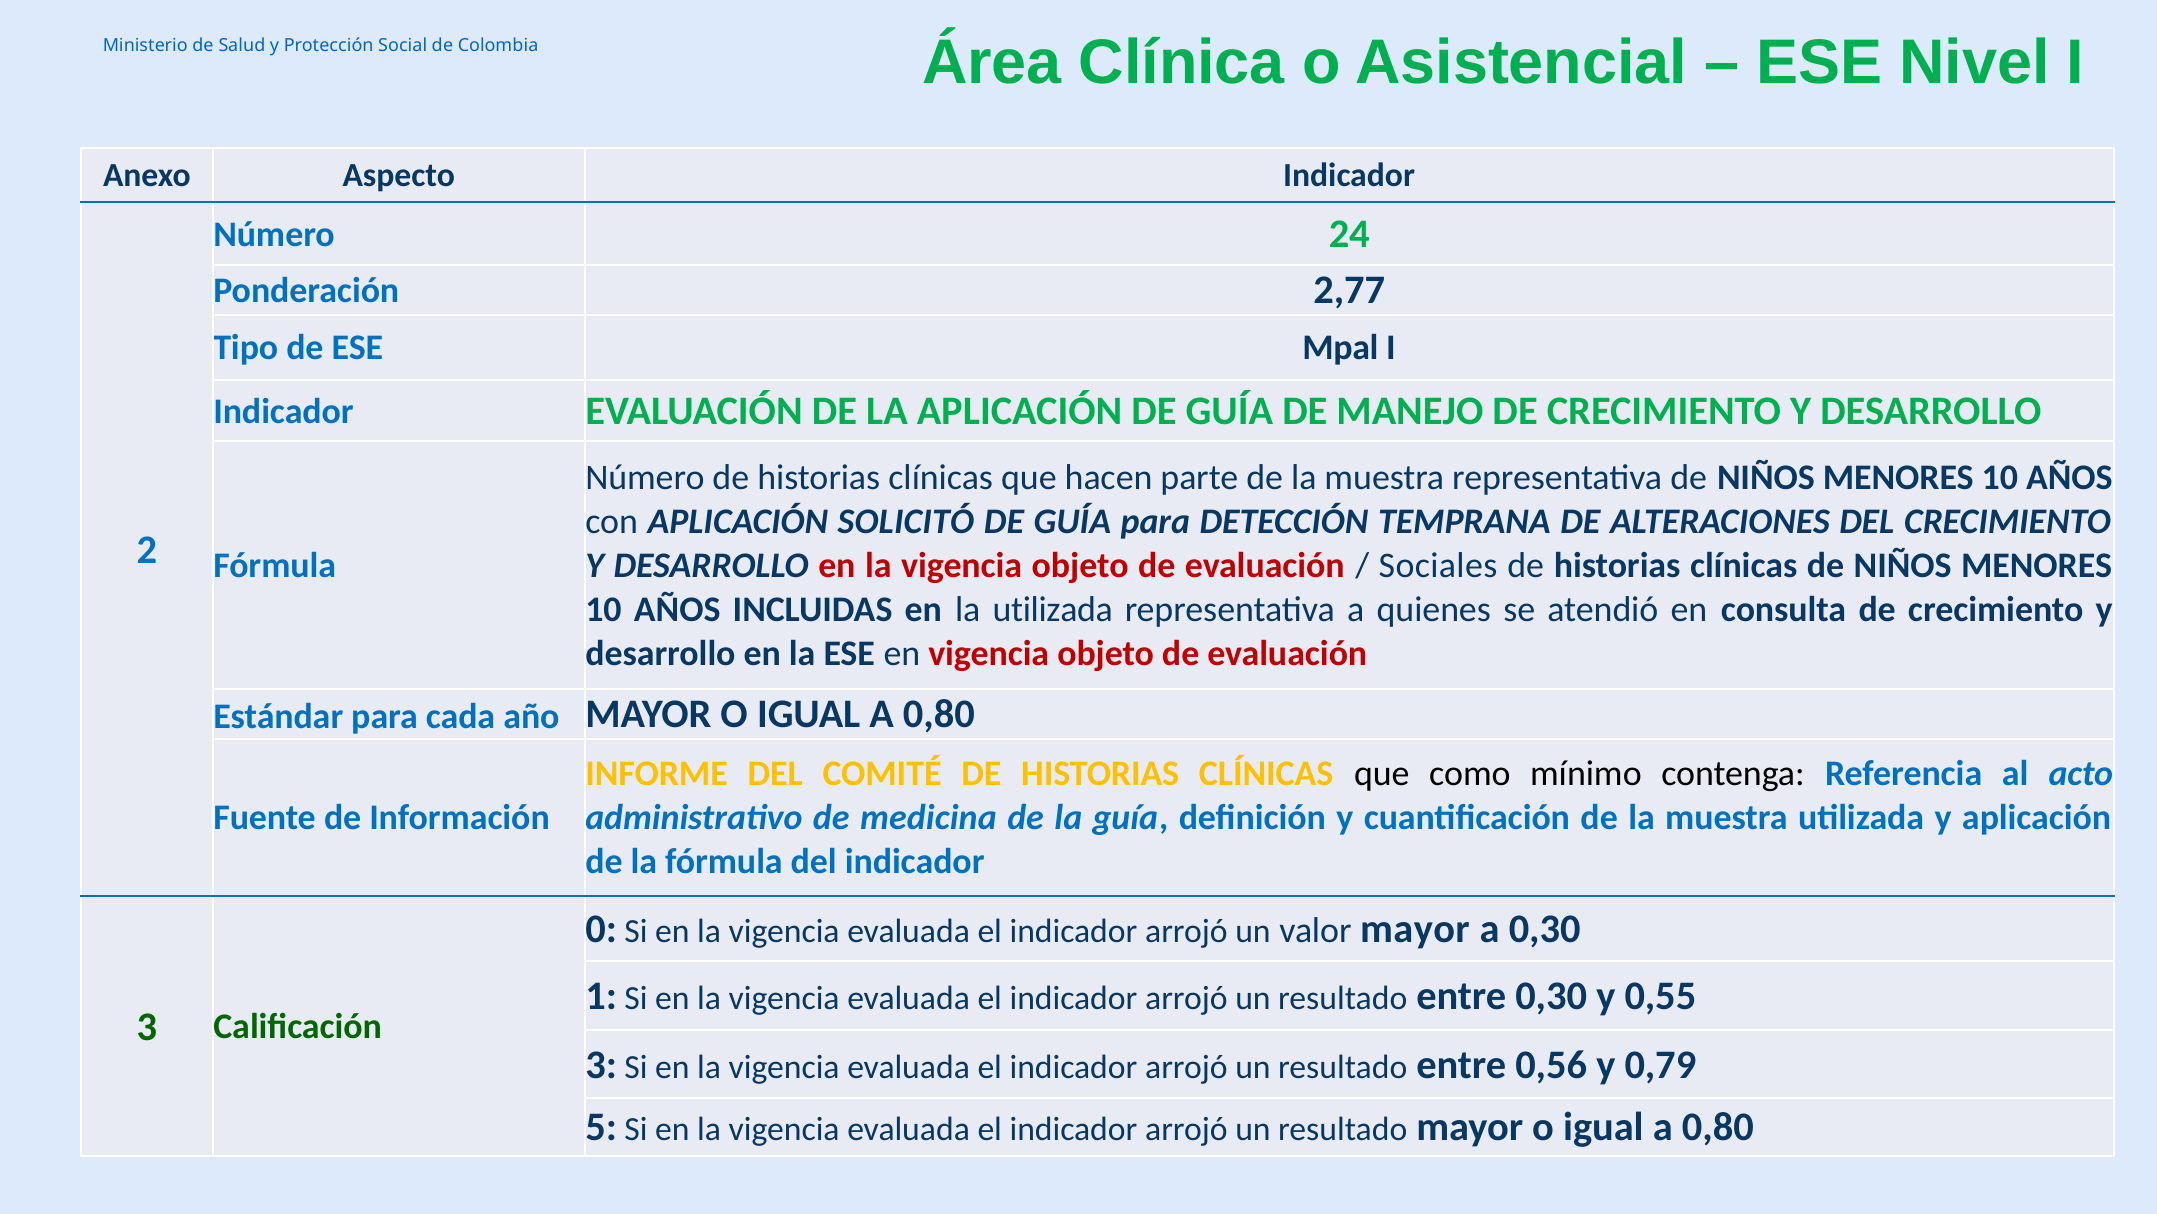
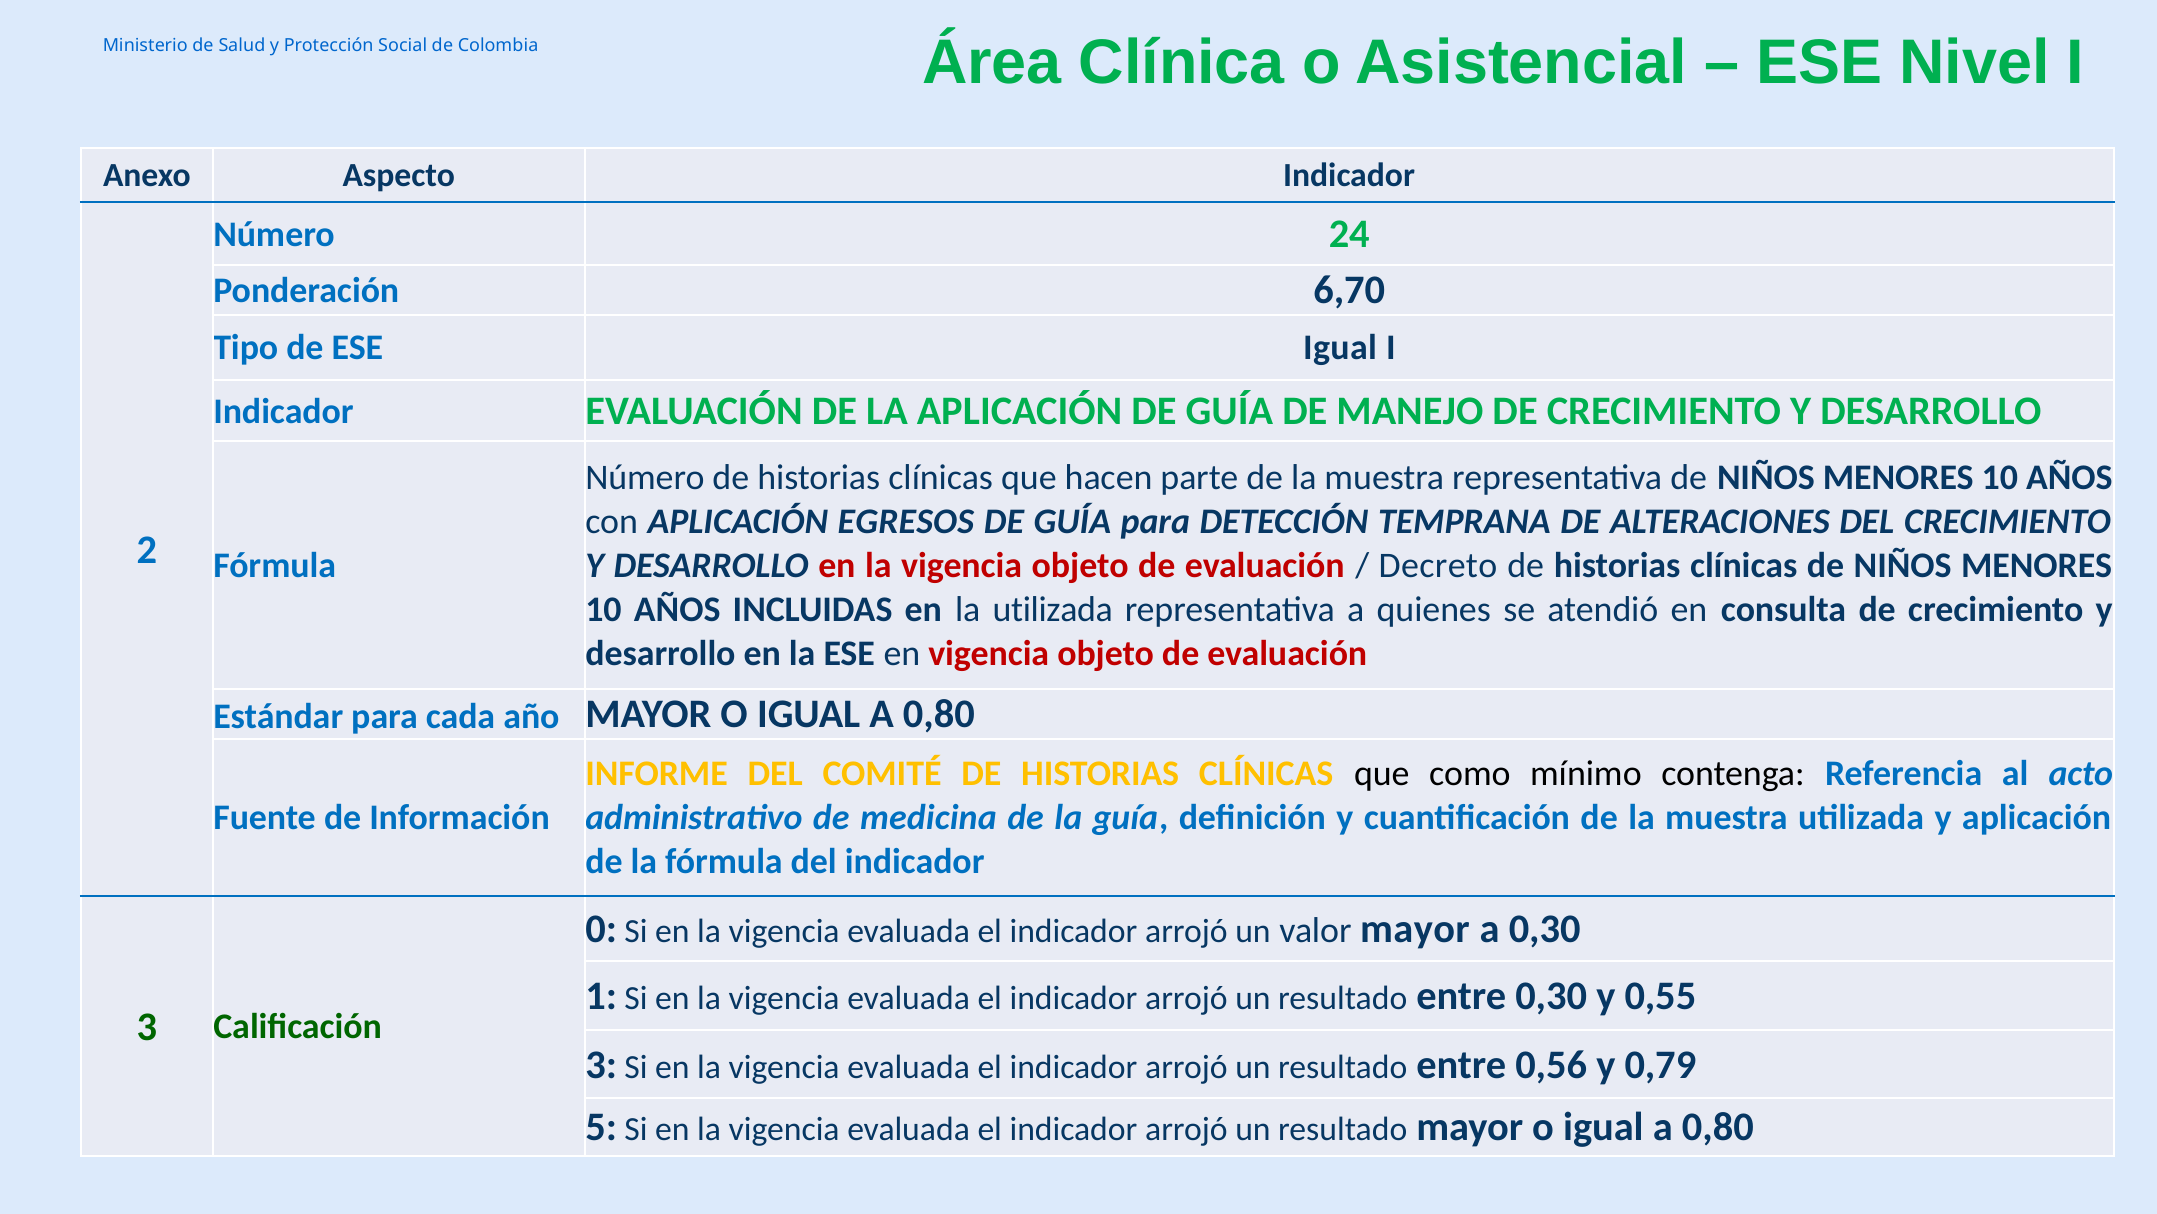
2,77: 2,77 -> 6,70 (1349, 290)
ESE Mpal: Mpal -> Igual (1340, 348)
SOLICITÓ: SOLICITÓ -> EGRESOS (906, 521)
Sociales: Sociales -> Decreto (1438, 565)
